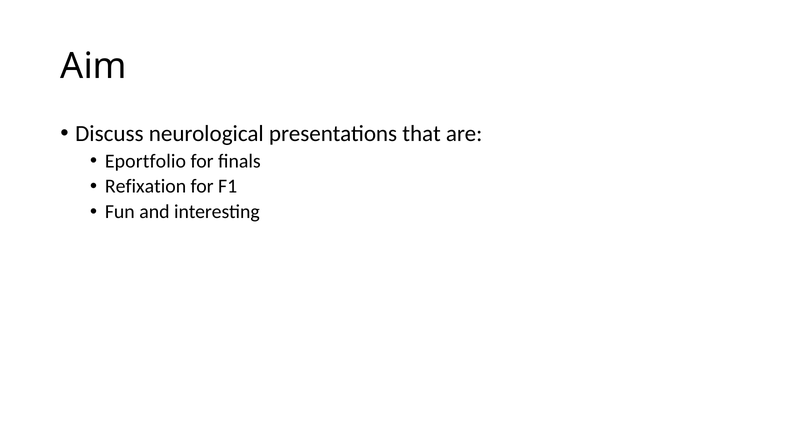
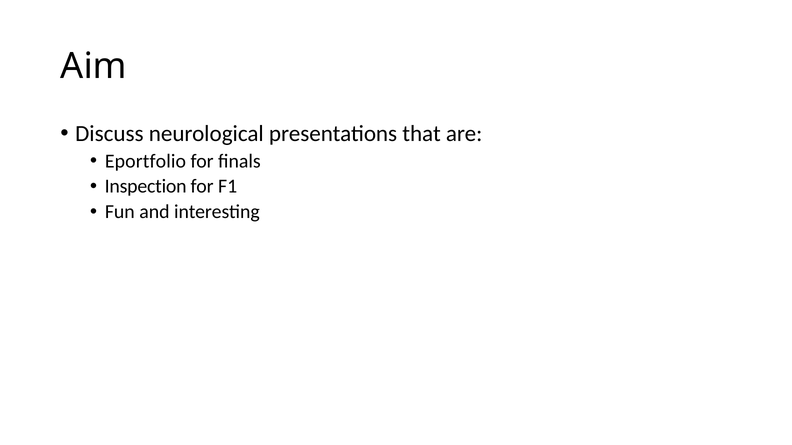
Refixation: Refixation -> Inspection (146, 187)
